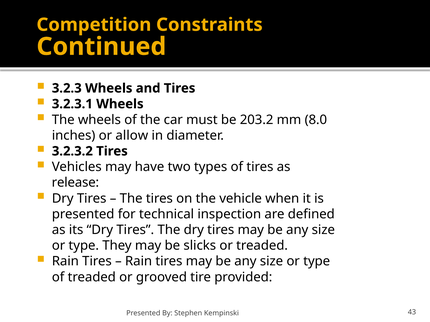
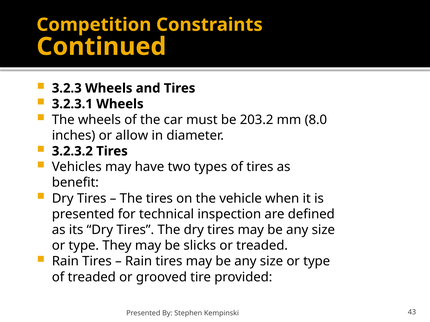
release: release -> benefit (75, 183)
